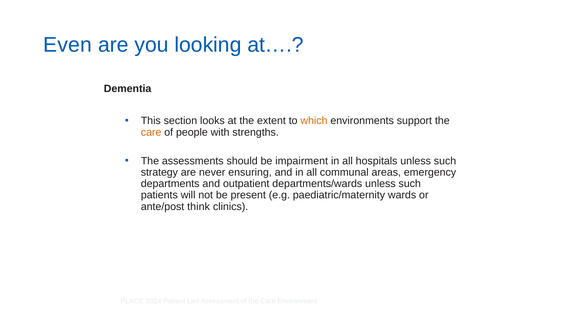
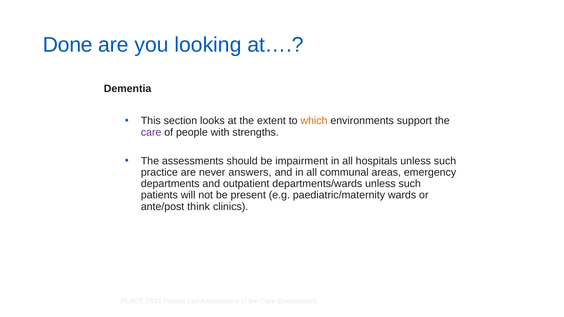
Even: Even -> Done (68, 45)
care colour: orange -> purple (151, 132)
strategy: strategy -> practice (159, 172)
ensuring: ensuring -> answers (250, 172)
